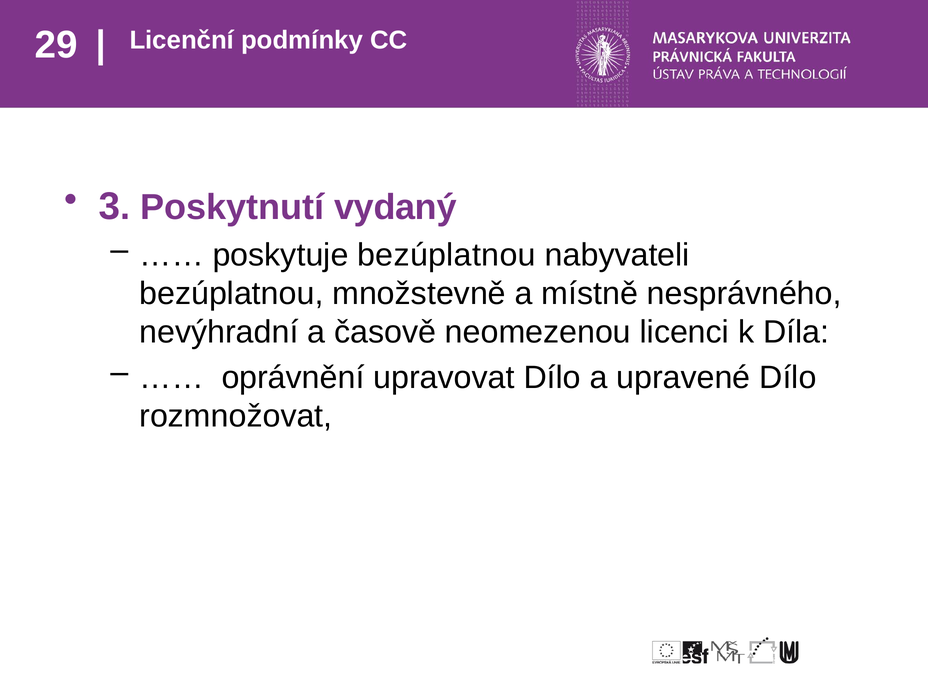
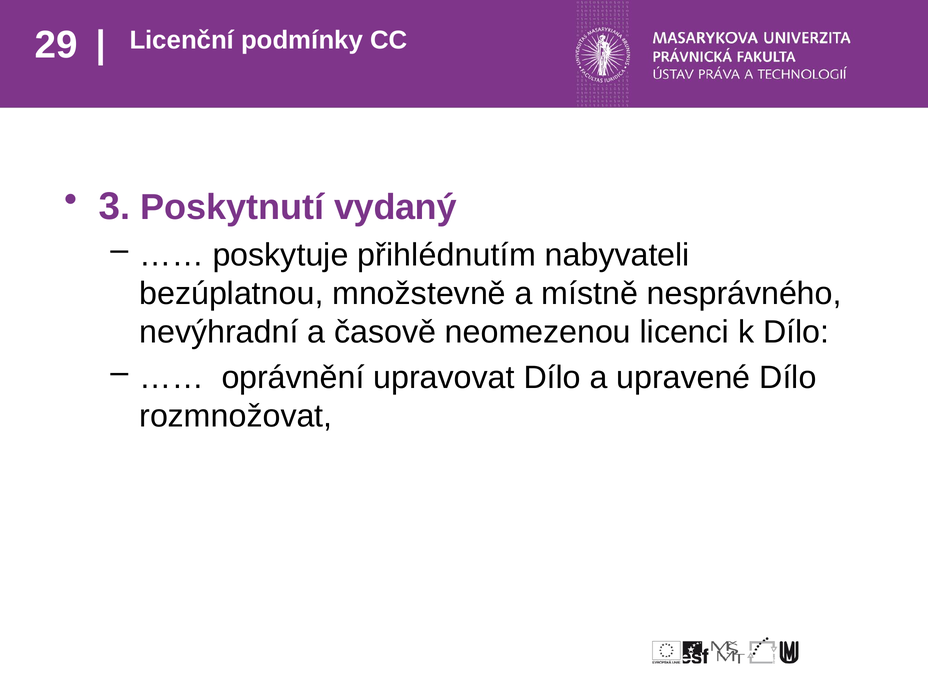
poskytuje bezúplatnou: bezúplatnou -> přihlédnutím (447, 255)
k Díla: Díla -> Dílo (796, 332)
